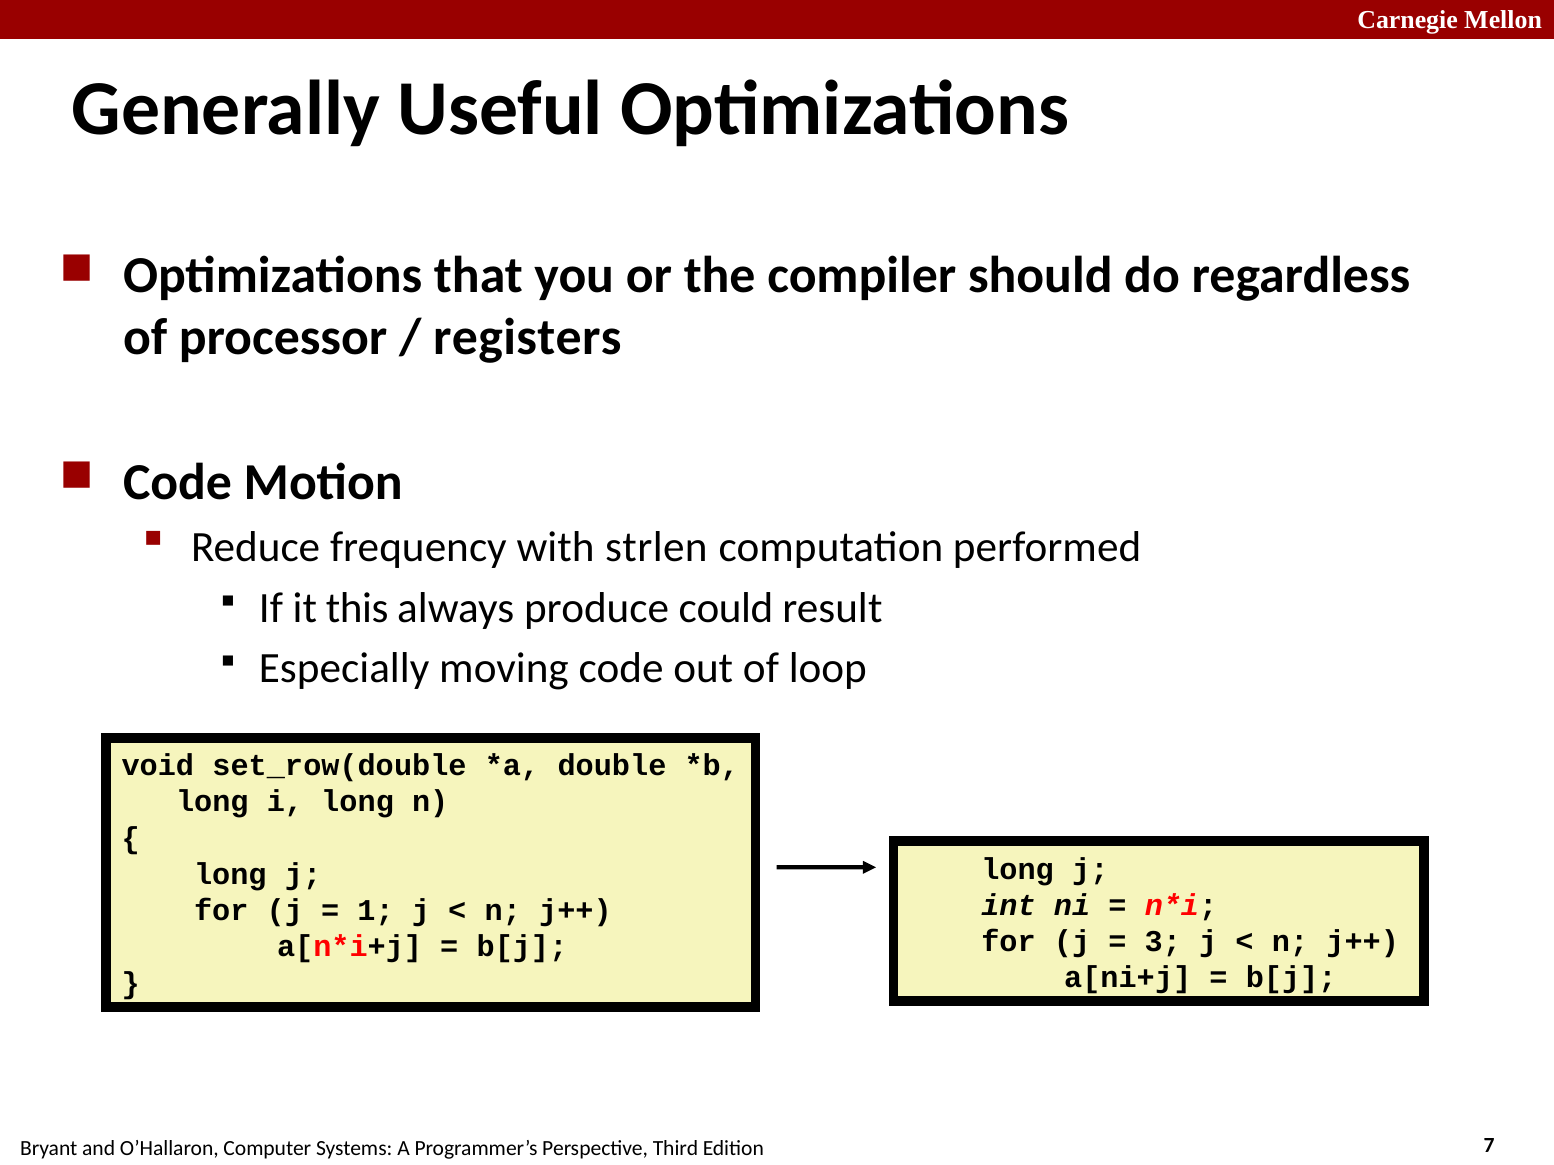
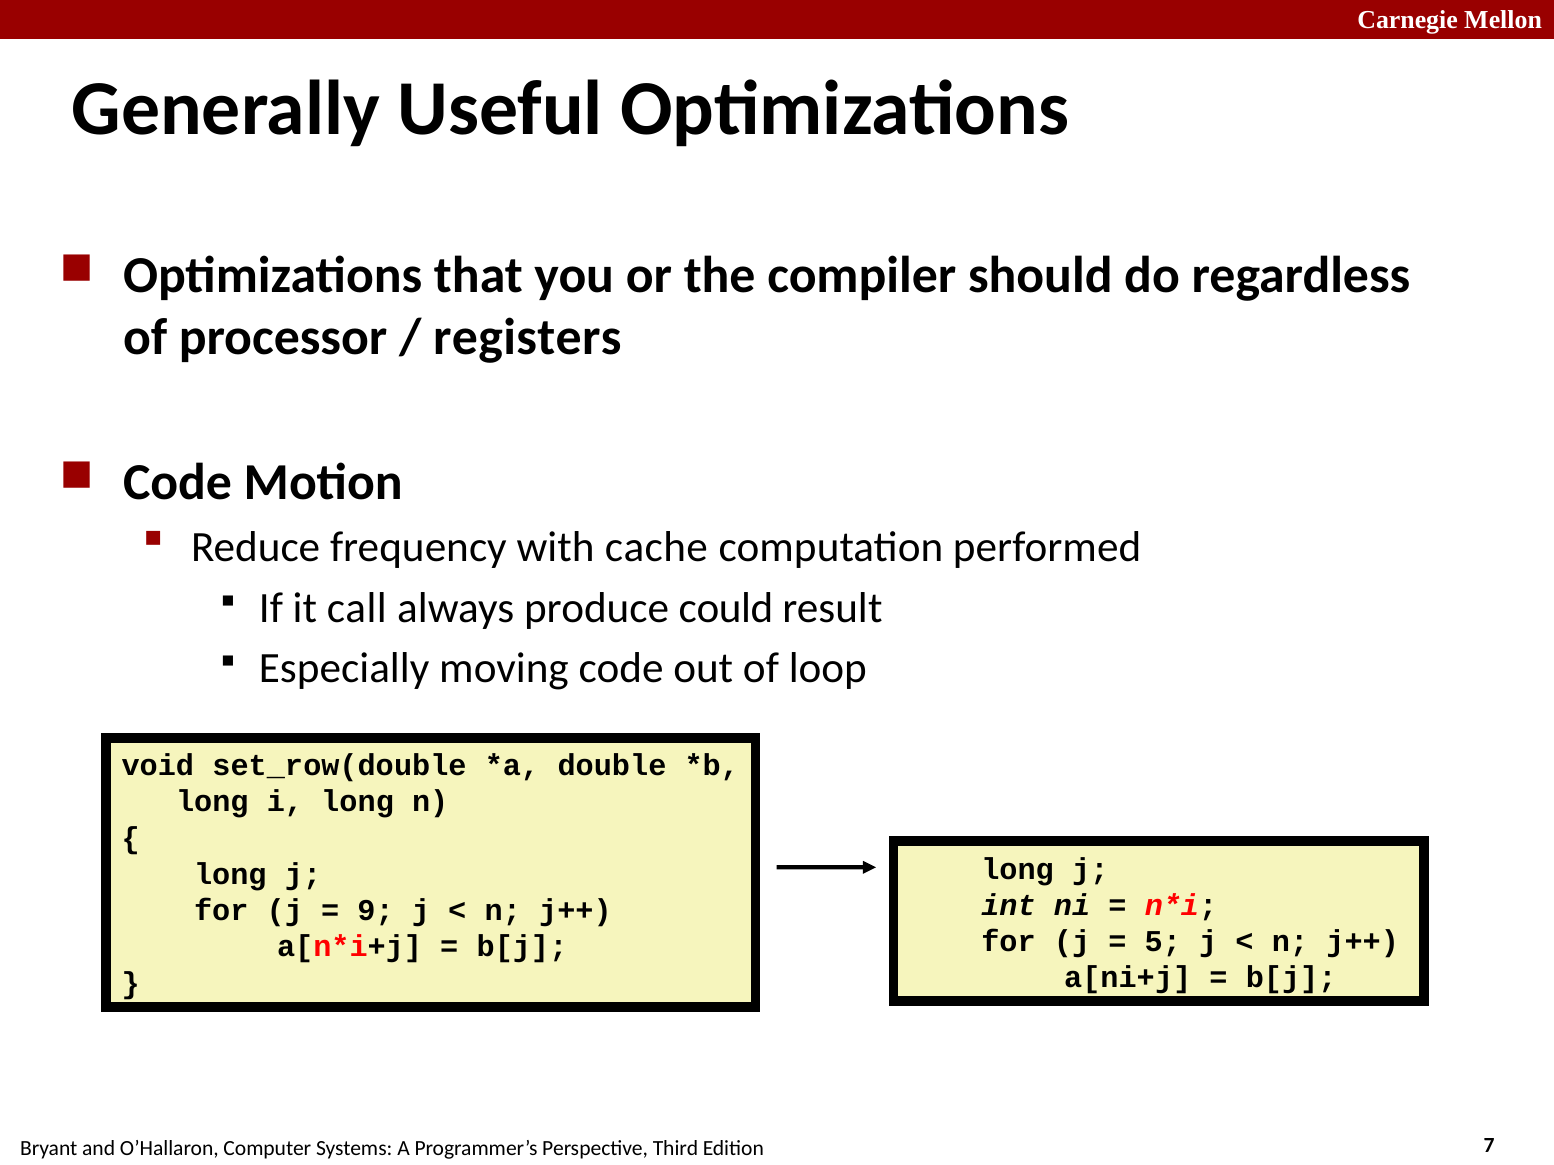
strlen: strlen -> cache (656, 548)
this: this -> call (357, 608)
1: 1 -> 9 (376, 911)
3: 3 -> 5 (1163, 942)
